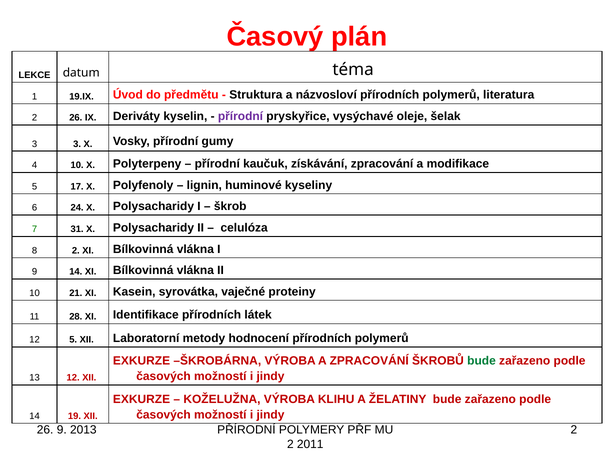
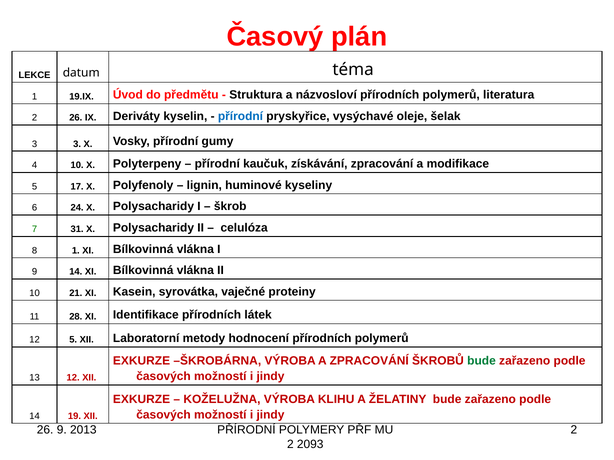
přírodní colour: purple -> blue (240, 116)
8 2: 2 -> 1 (76, 251)
2011: 2011 -> 2093 (310, 445)
